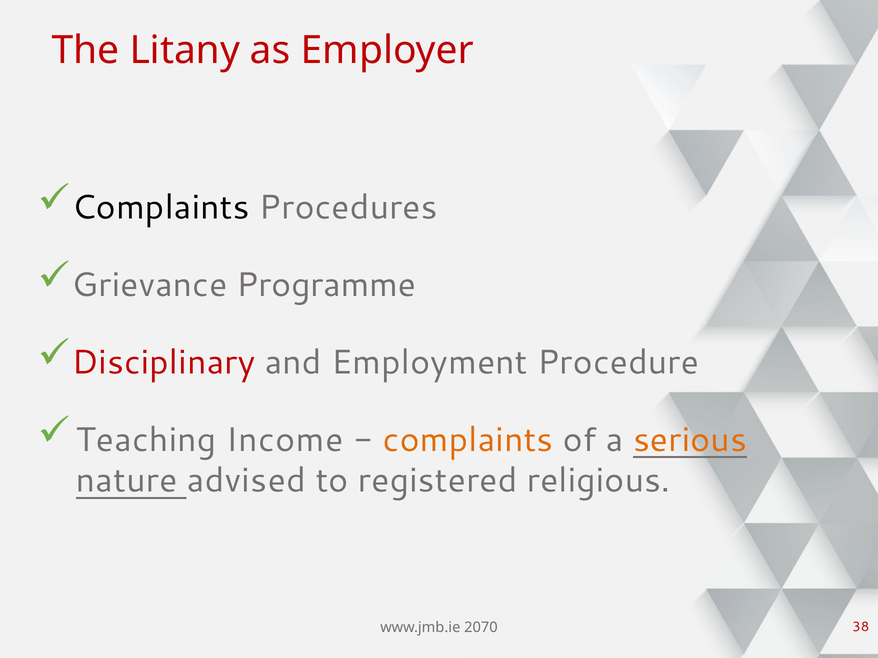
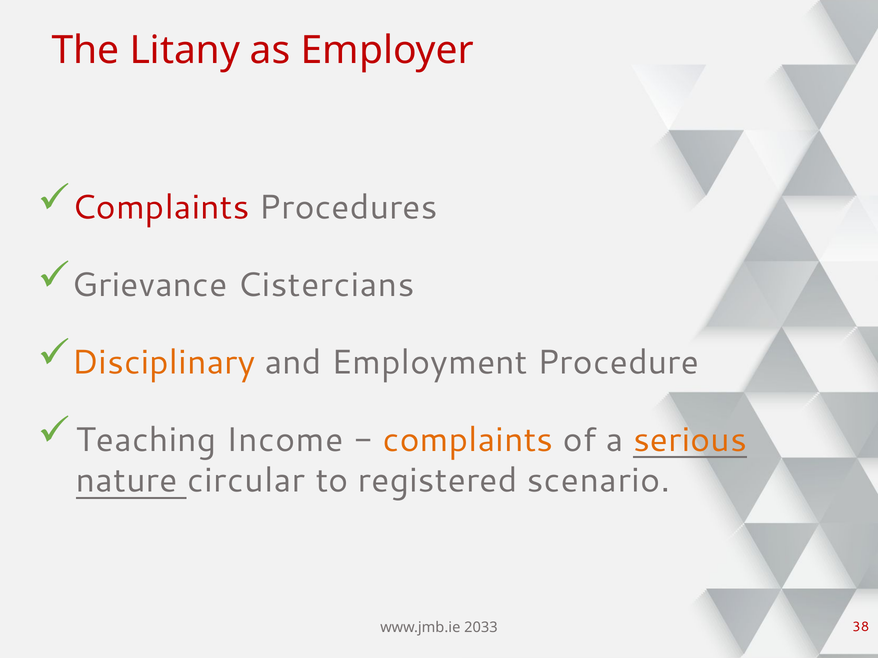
Complaints colour: black -> red (161, 208)
Programme: Programme -> Cistercians (326, 285)
Disciplinary colour: red -> orange (164, 363)
advised: advised -> circular (246, 481)
religious: religious -> scenario (598, 481)
2070: 2070 -> 2033 (481, 628)
